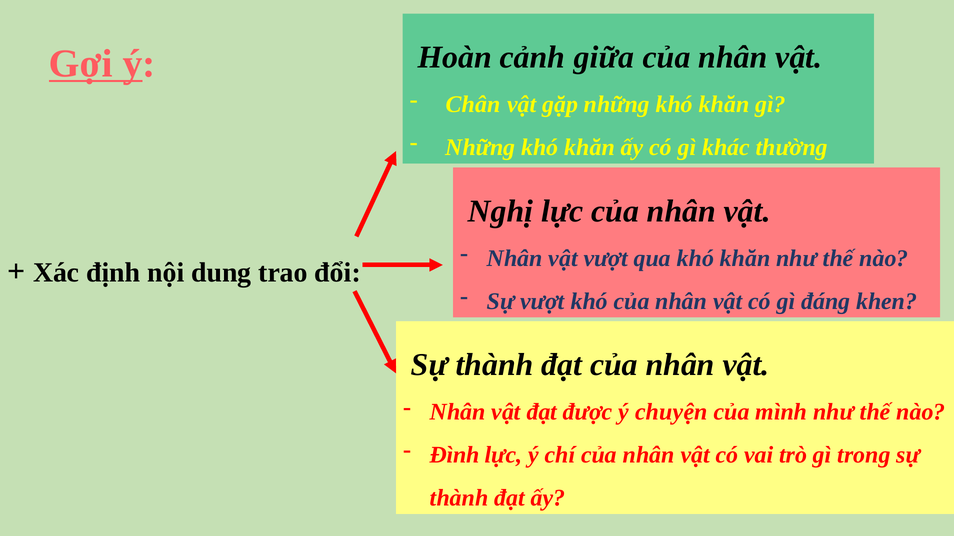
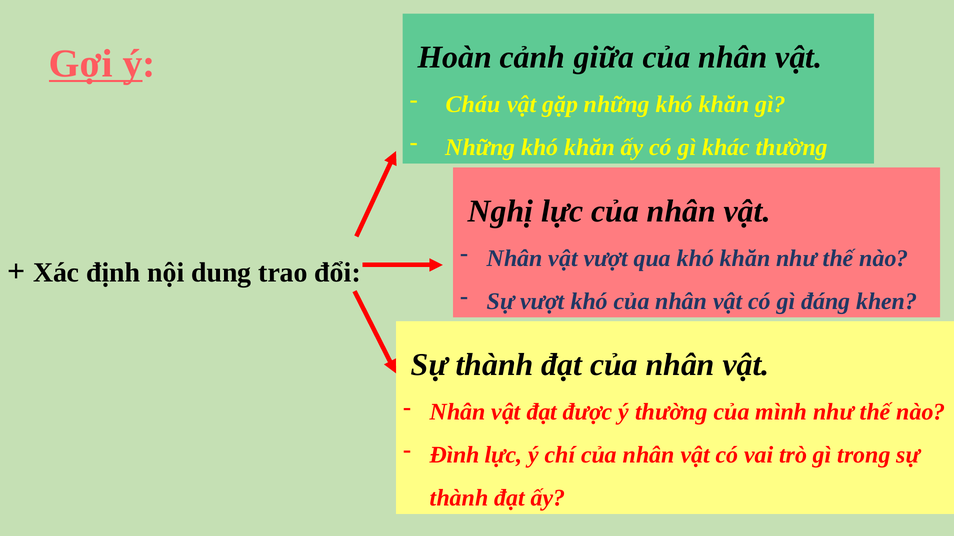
Chân: Chân -> Cháu (473, 105)
ý chuyện: chuyện -> thường (671, 413)
